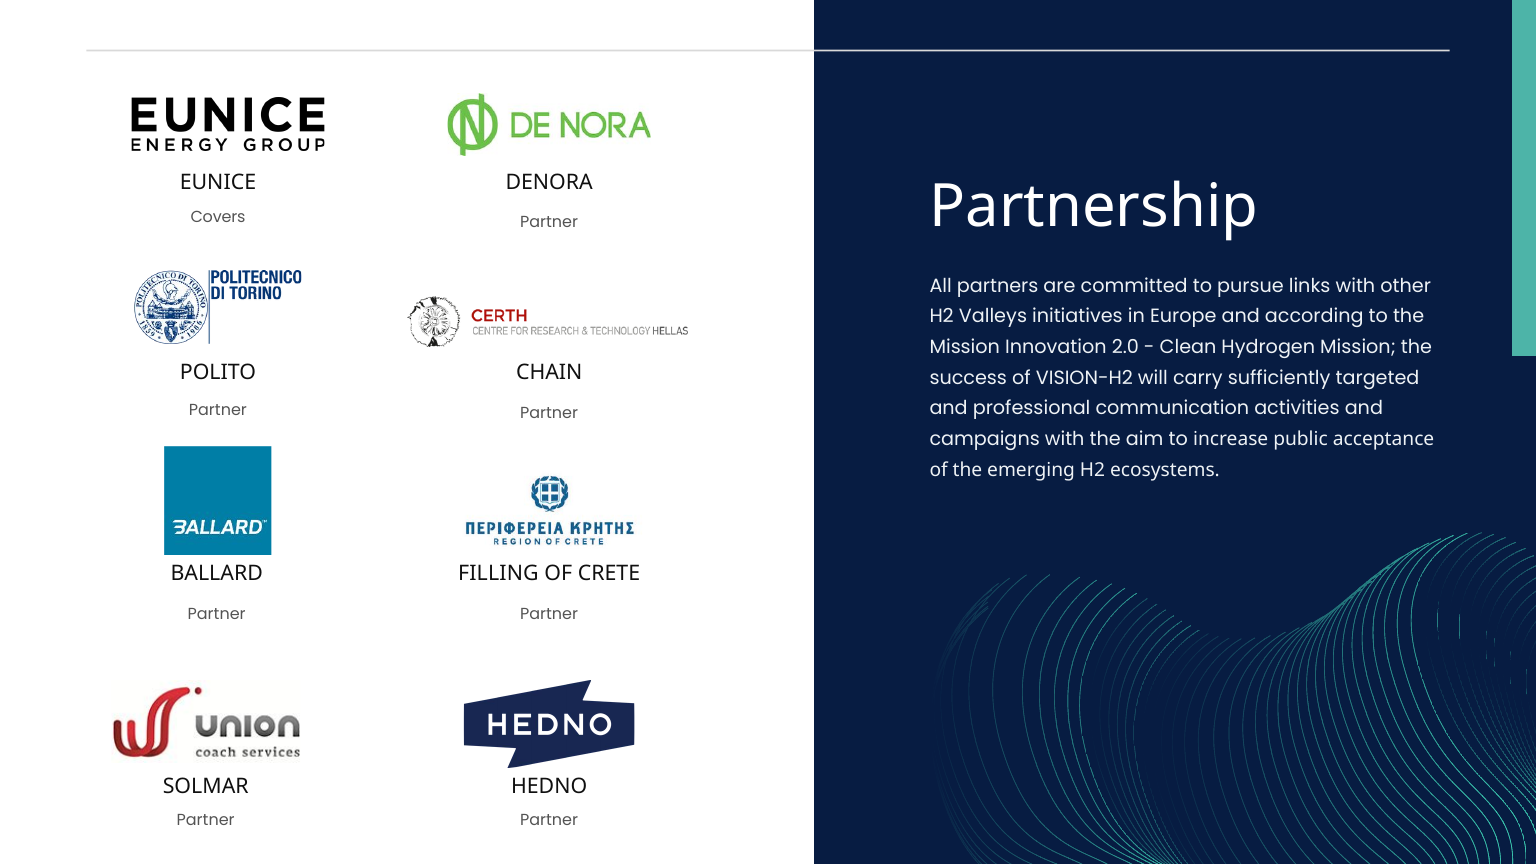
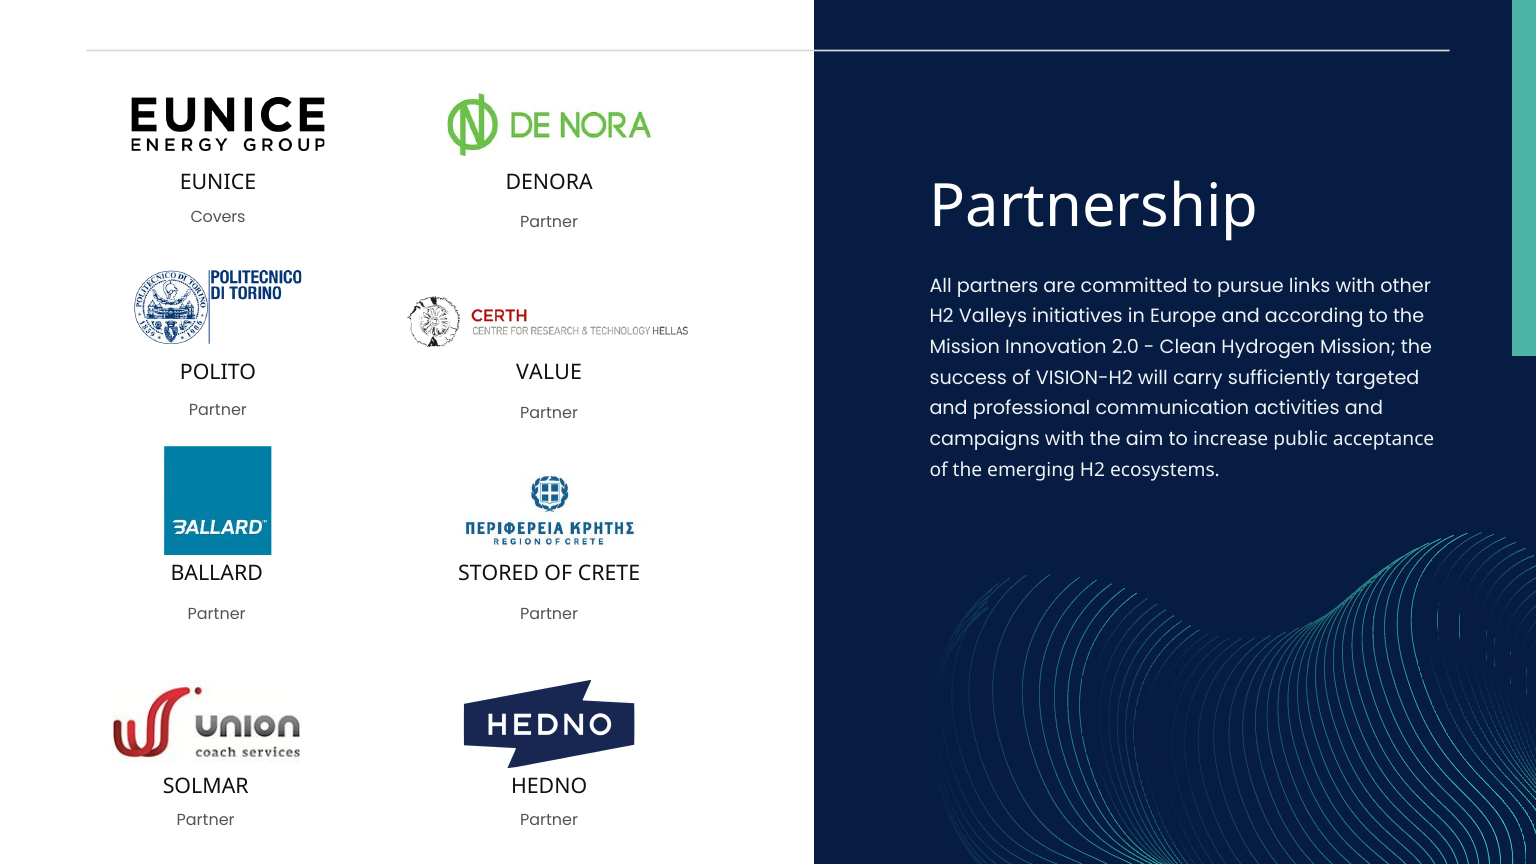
CHAIN: CHAIN -> VALUE (549, 373)
FILLING: FILLING -> STORED (499, 574)
